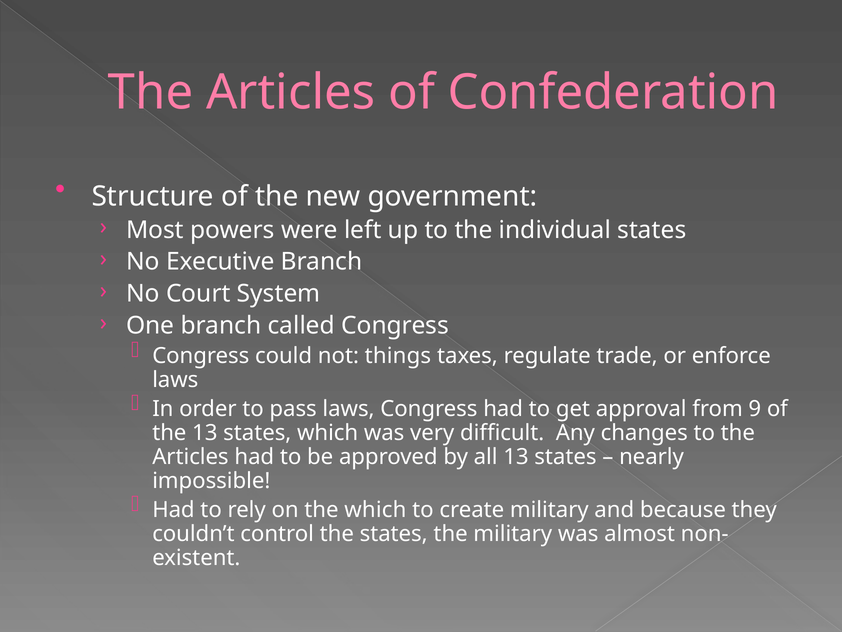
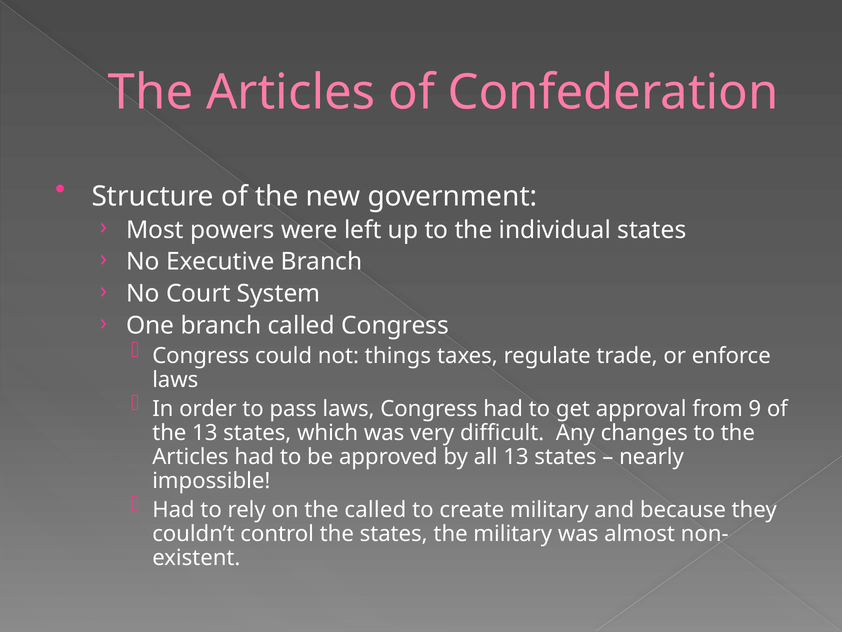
the which: which -> called (375, 510)
